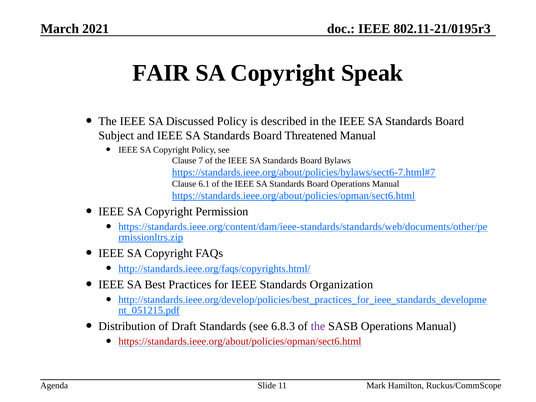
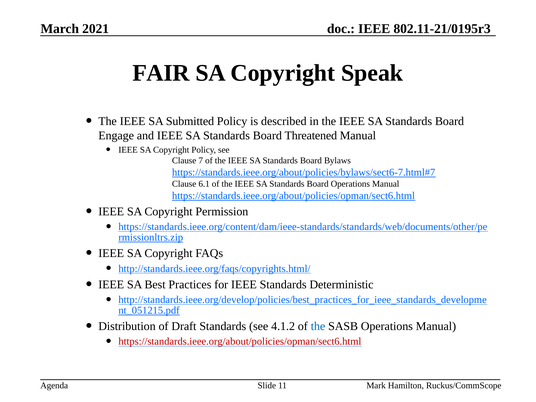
Discussed: Discussed -> Submitted (190, 121)
Subject: Subject -> Engage (116, 136)
Organization: Organization -> Deterministic (341, 284)
6.8.3: 6.8.3 -> 4.1.2 (283, 326)
the colour: purple -> blue (318, 326)
